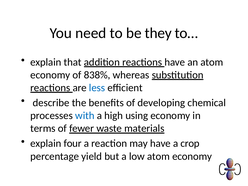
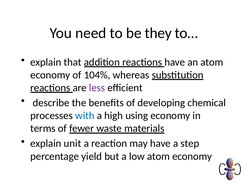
838%: 838% -> 104% (97, 75)
less colour: blue -> purple (97, 88)
four: four -> unit (73, 143)
crop: crop -> step (190, 143)
